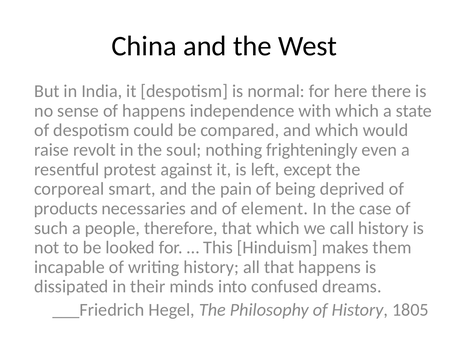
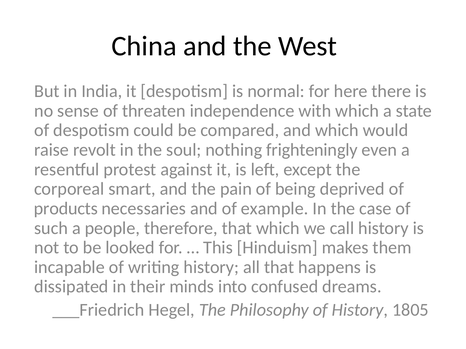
of happens: happens -> threaten (154, 111)
element: element -> example (275, 209)
